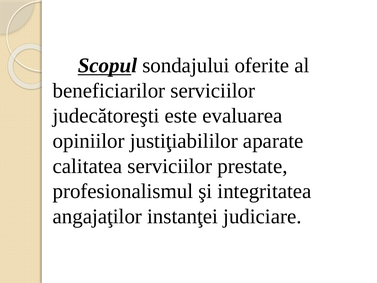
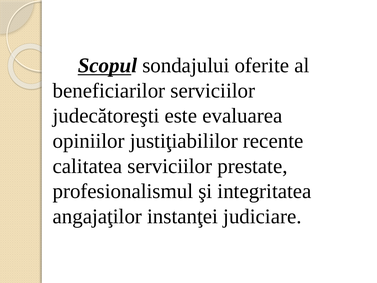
aparate: aparate -> recente (273, 141)
